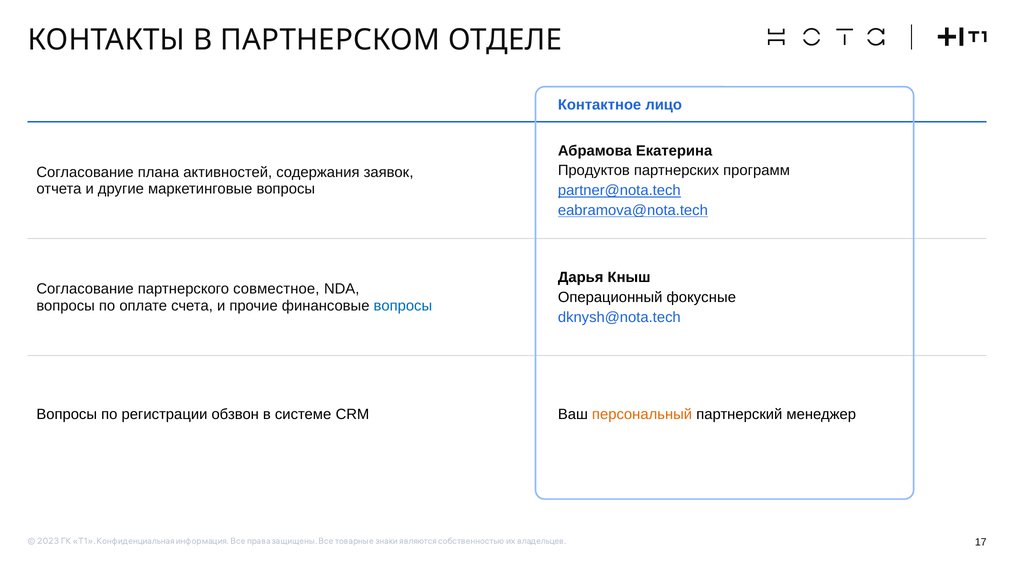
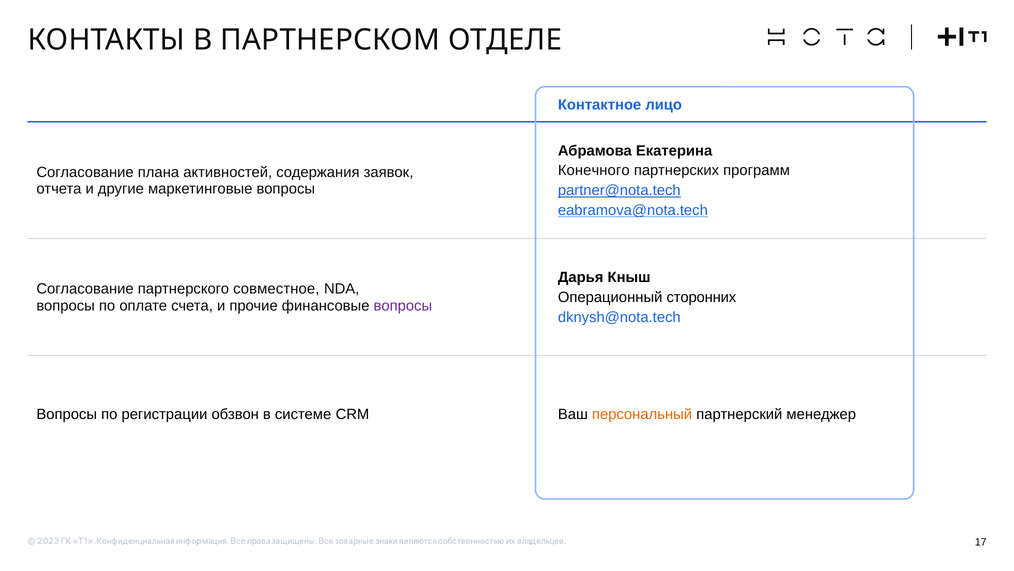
Продуктов: Продуктов -> Конечного (594, 170)
фокусные: фокусные -> сторонних (701, 297)
вопросы colour: blue -> purple (403, 305)
